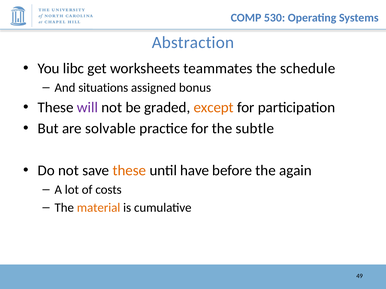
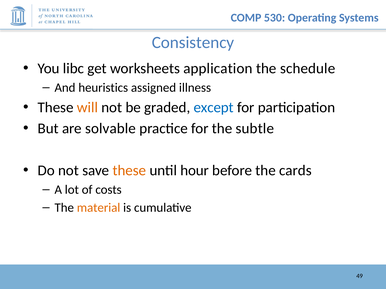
Abstraction: Abstraction -> Consistency (193, 43)
teammates: teammates -> application (218, 69)
situations: situations -> heuristics (103, 88)
bonus: bonus -> illness (195, 88)
will colour: purple -> orange (87, 108)
except colour: orange -> blue (214, 108)
have: have -> hour (195, 171)
again: again -> cards (295, 171)
